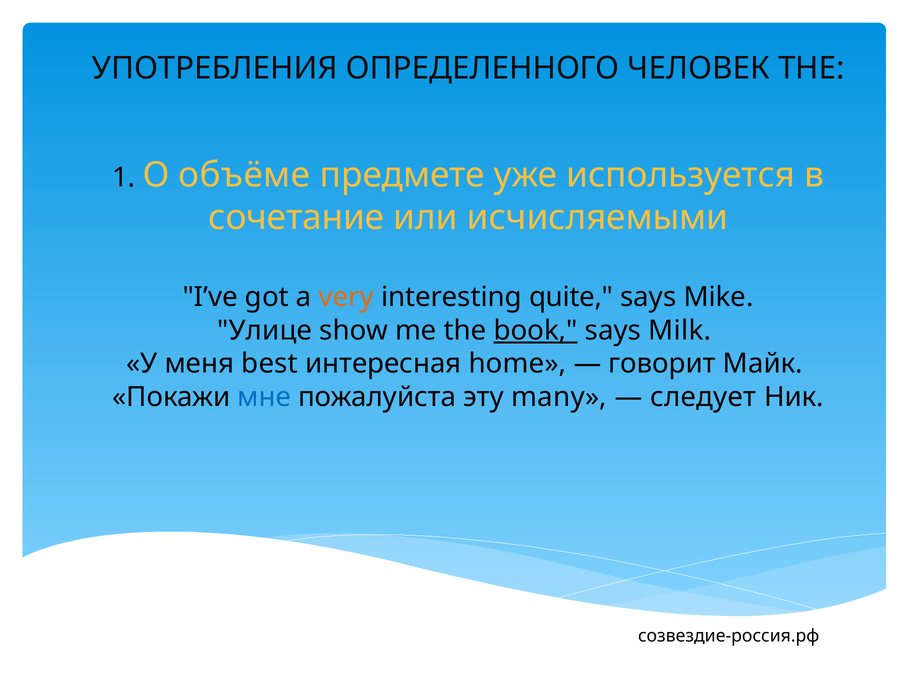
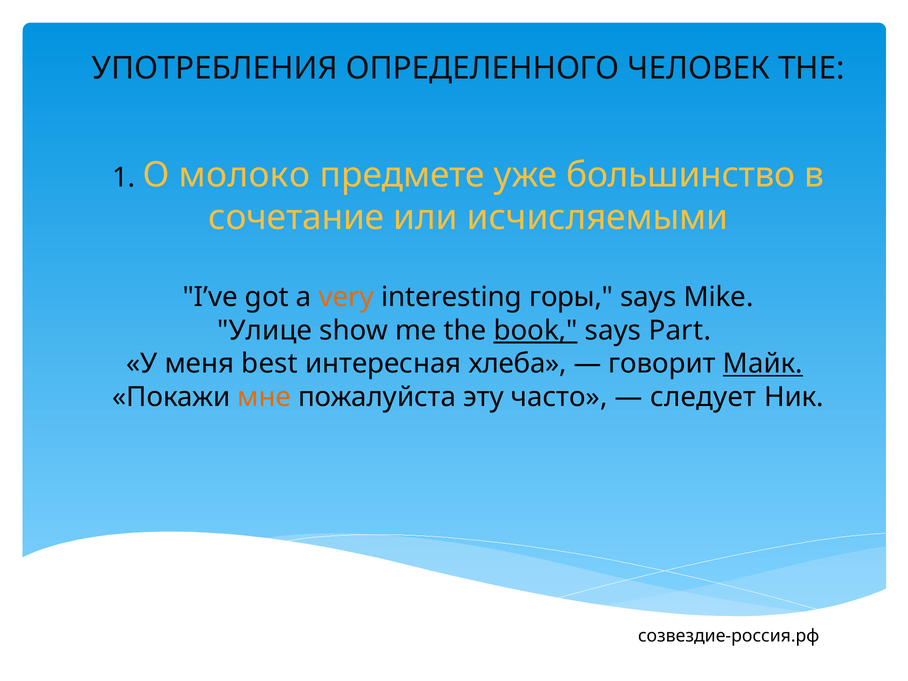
объёме: объёме -> молоко (244, 175)
используется: используется -> большинство (681, 175)
quite: quite -> горы (571, 297)
Milk: Milk -> Part (680, 331)
home: home -> хлеба (518, 364)
Майк underline: none -> present (763, 364)
мне colour: blue -> orange (264, 397)
many: many -> часто (559, 397)
